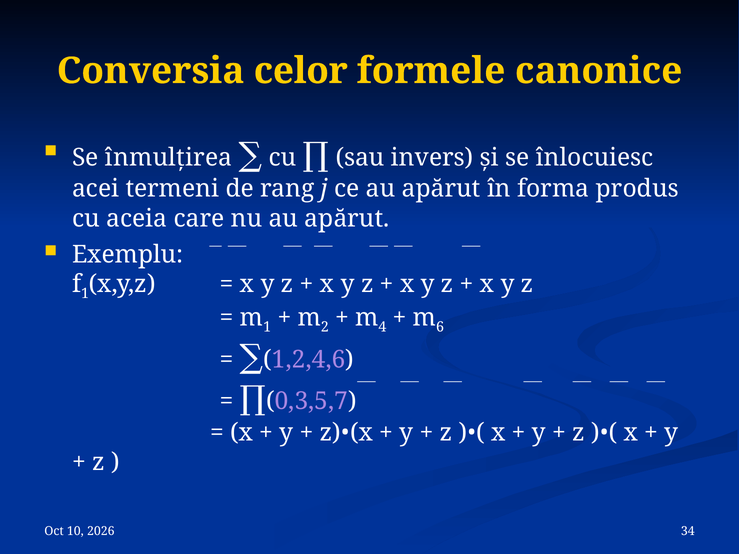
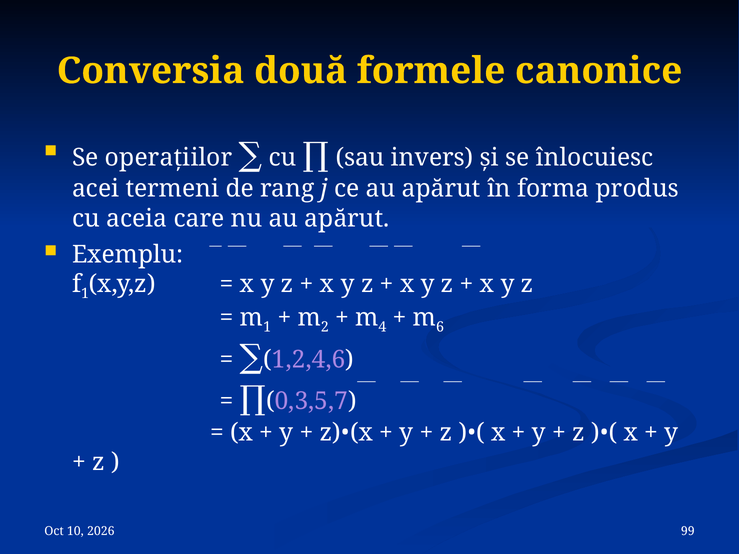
celor: celor -> două (301, 71)
înmulţirea: înmulţirea -> operaţiilor (169, 158)
34: 34 -> 99 (688, 531)
